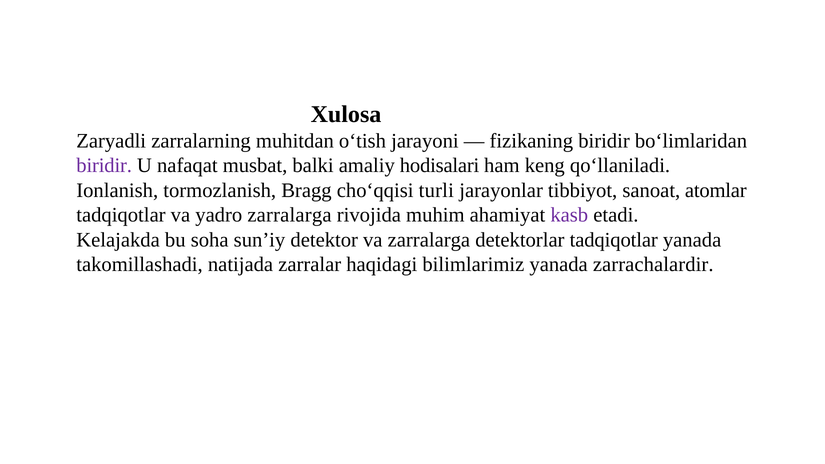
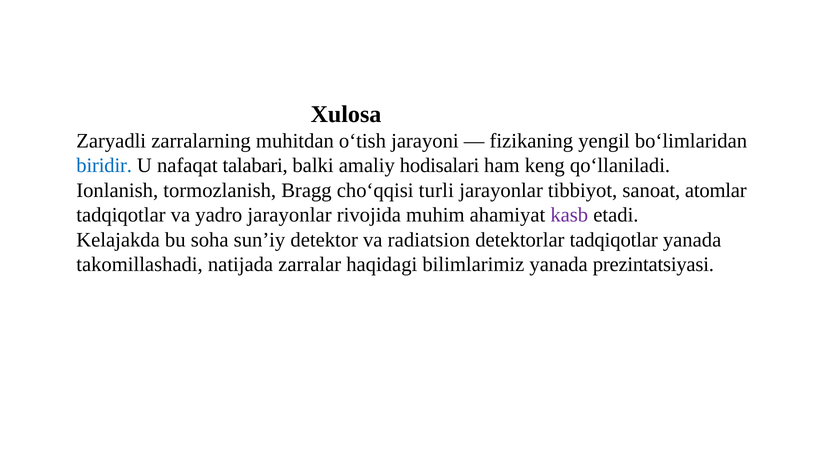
fizikaning biridir: biridir -> yengil (604, 141)
biridir colour: purple -> blue (104, 166)
musbat: musbat -> talabari (255, 166)
yadro zarralarga: zarralarga -> jarayonlar (290, 215)
va zarralarga: zarralarga -> radiatsion (429, 240)
zarrachalardir: zarrachalardir -> prezintatsiyasi (653, 265)
